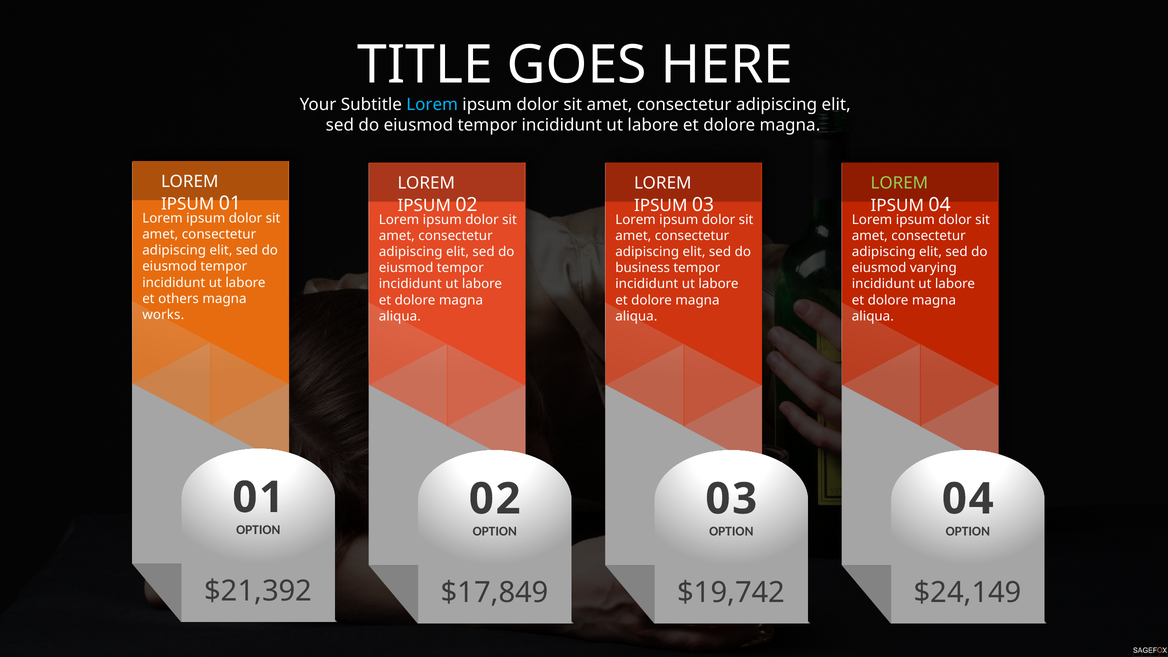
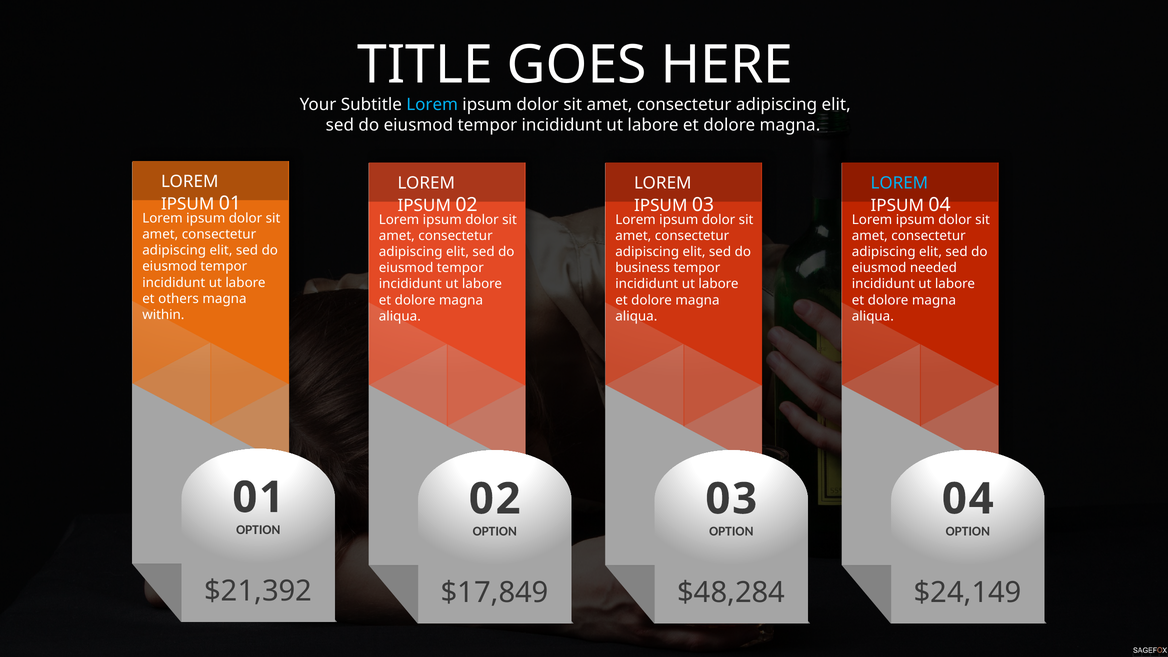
LOREM colour: light green -> light blue (899, 183)
varying: varying -> needed (933, 268)
works: works -> within (163, 315)
$19,742: $19,742 -> $48,284 (731, 593)
